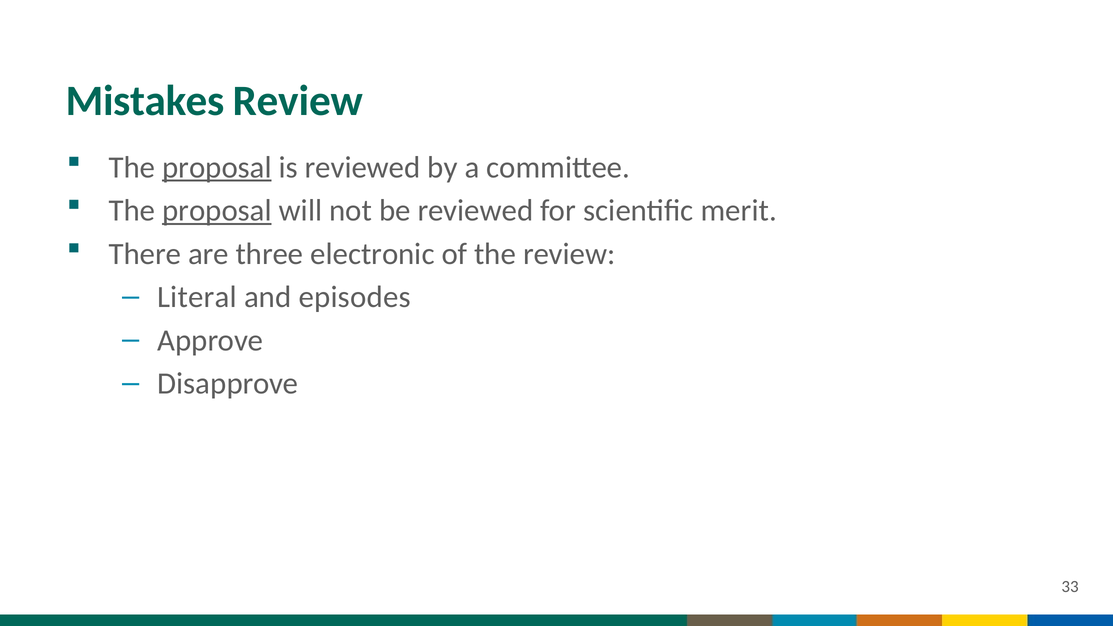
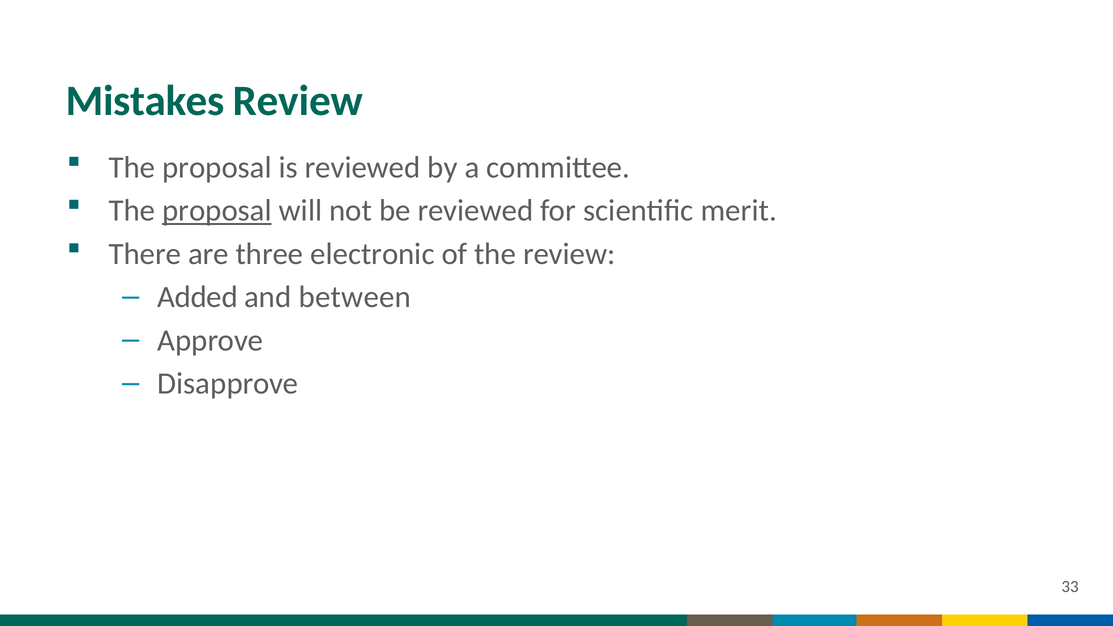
proposal underline: present -> none (217, 167)
Literal: Literal -> Added (197, 297)
episodes: episodes -> between (355, 297)
